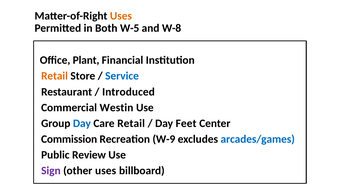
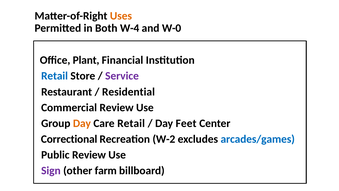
W-5: W-5 -> W-4 (130, 28)
W-8: W-8 -> W-0 (172, 28)
Retail colour: orange -> blue (55, 76)
Service colour: blue -> purple (122, 76)
Introduced: Introduced -> Residential (128, 92)
Commercial Westin: Westin -> Review (117, 107)
Day colour: blue -> orange (82, 123)
Commission: Commission -> Correctional (69, 139)
W-9: W-9 -> W-2 (164, 139)
other uses: uses -> farm (106, 170)
